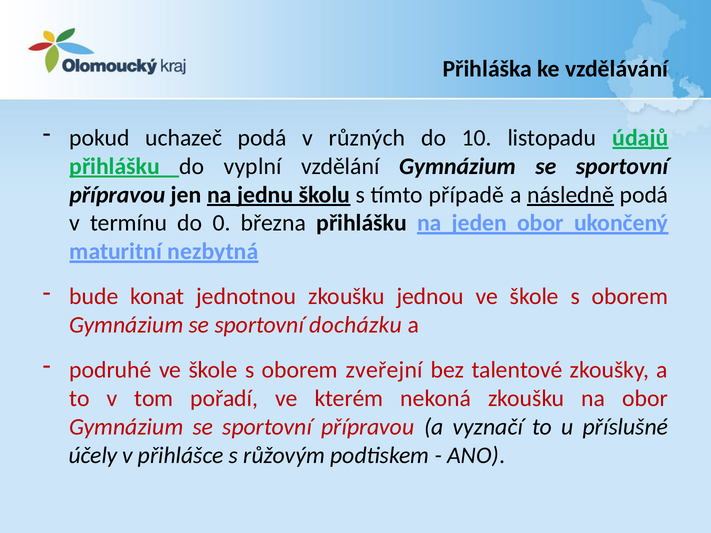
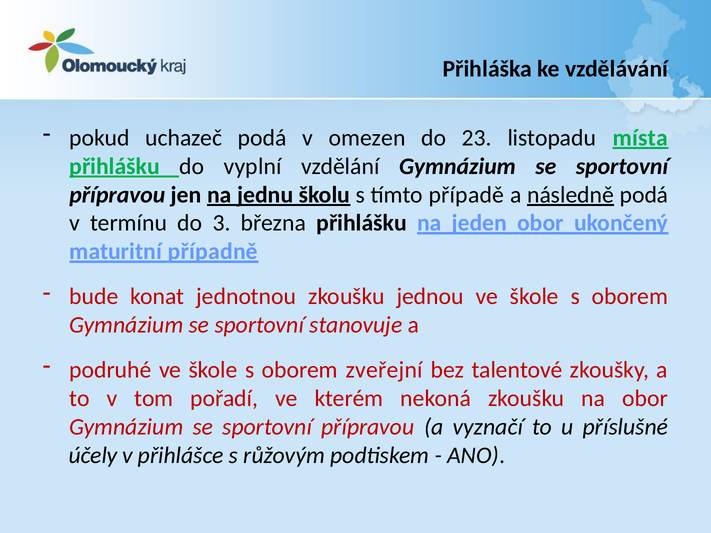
různých: různých -> omezen (367, 138)
10: 10 -> 23 (477, 138)
údajů: údajů -> místa (640, 138)
0: 0 -> 3 (222, 223)
nezbytná: nezbytná -> případně (213, 252)
docházku: docházku -> stanovuje (356, 325)
